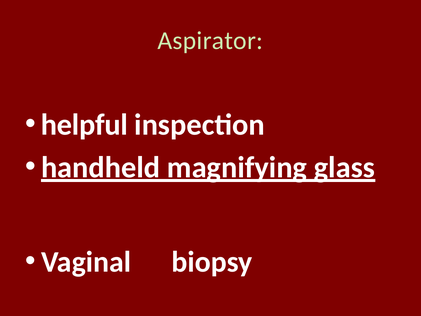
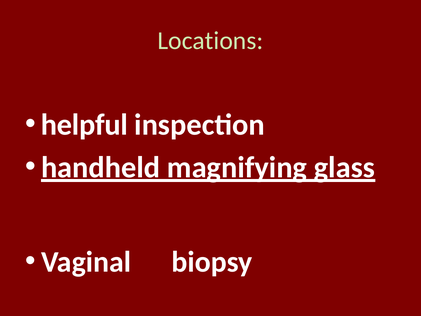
Aspirator: Aspirator -> Locations (210, 41)
